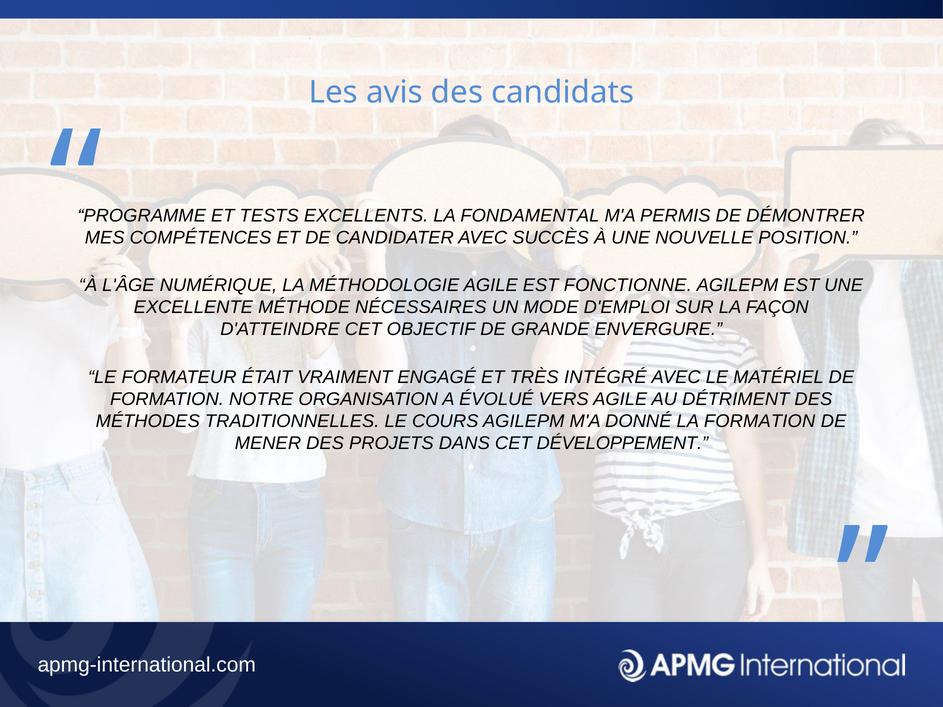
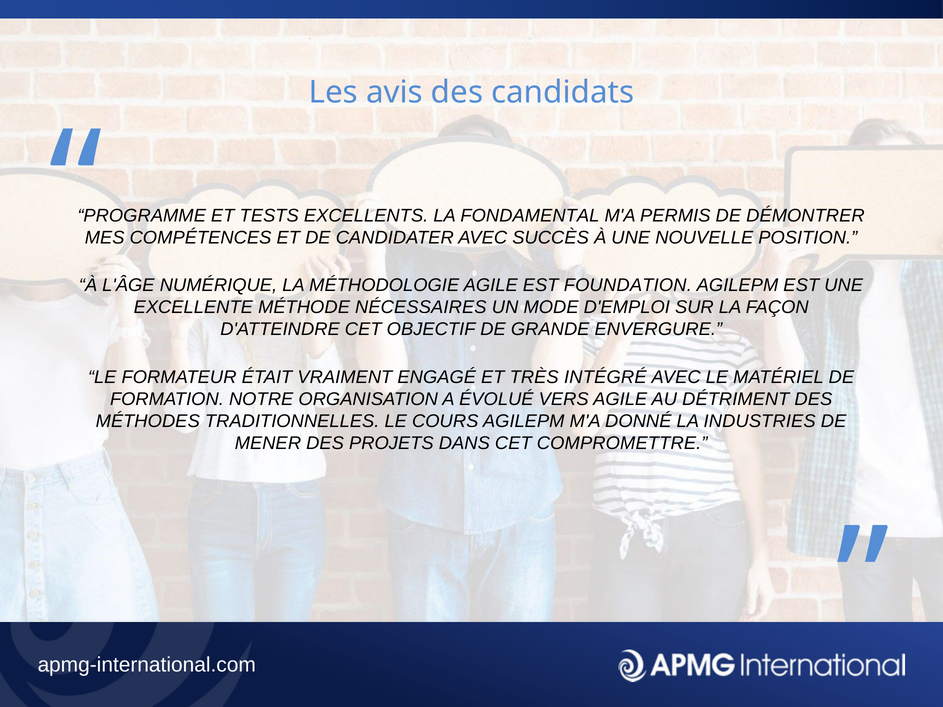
FONCTIONNE: FONCTIONNE -> FOUNDATION (628, 285)
LA FORMATION: FORMATION -> INDUSTRIES (760, 421)
DÉVELOPPEMENT: DÉVELOPPEMENT -> COMPROMETTRE (622, 443)
